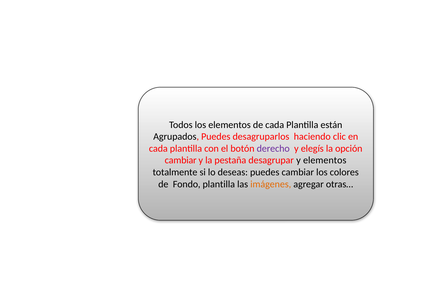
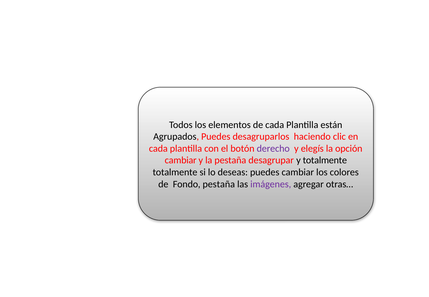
y elementos: elementos -> totalmente (325, 160)
Fondo plantilla: plantilla -> pestaña (219, 184)
imágenes colour: orange -> purple (271, 184)
